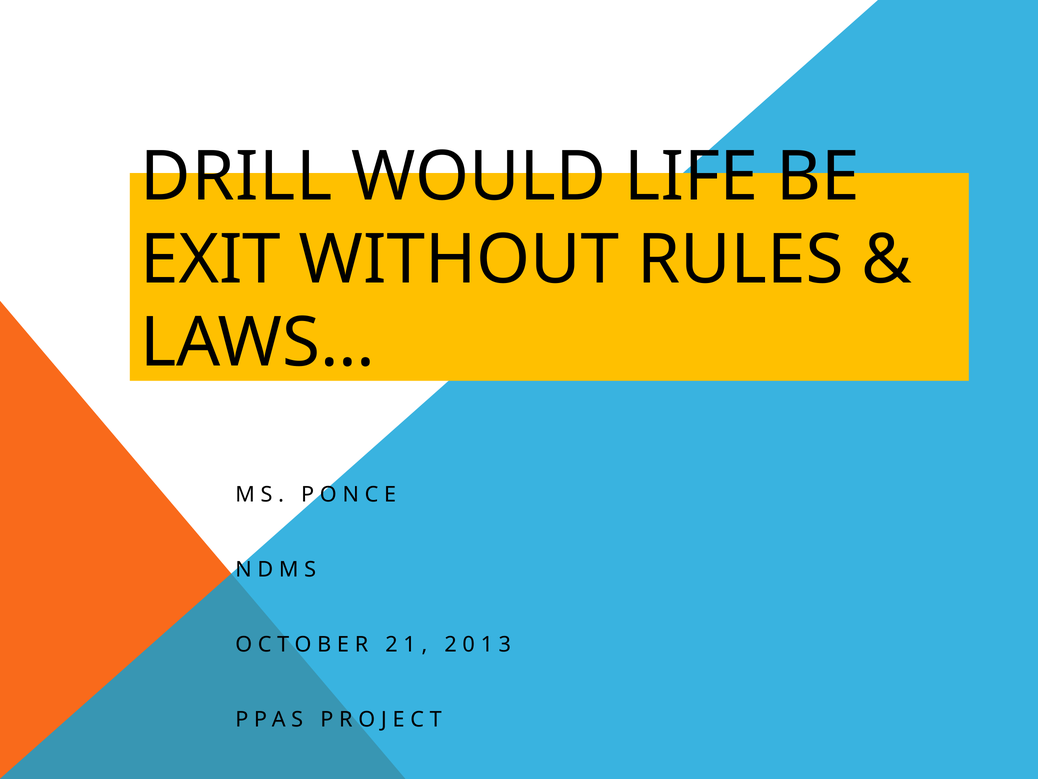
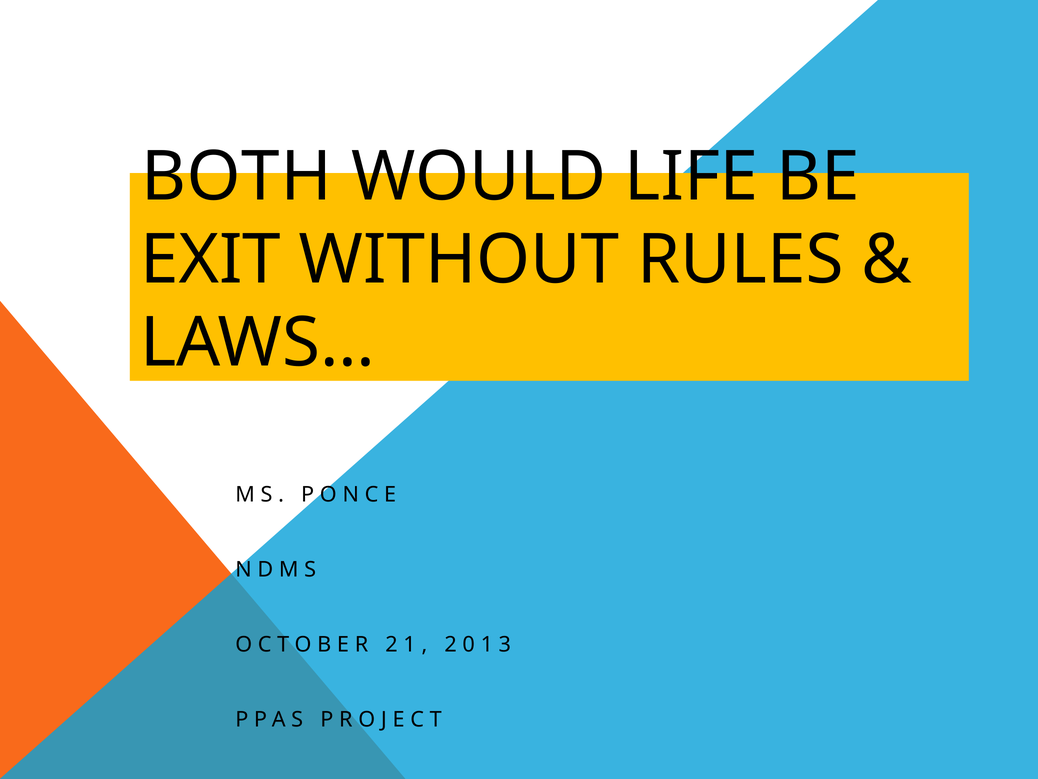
DRILL: DRILL -> BOTH (237, 177)
